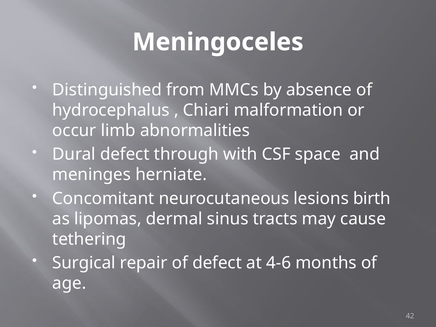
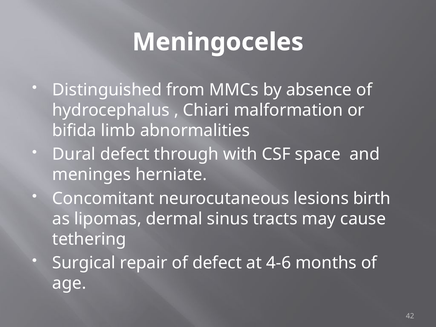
occur: occur -> bifida (74, 131)
